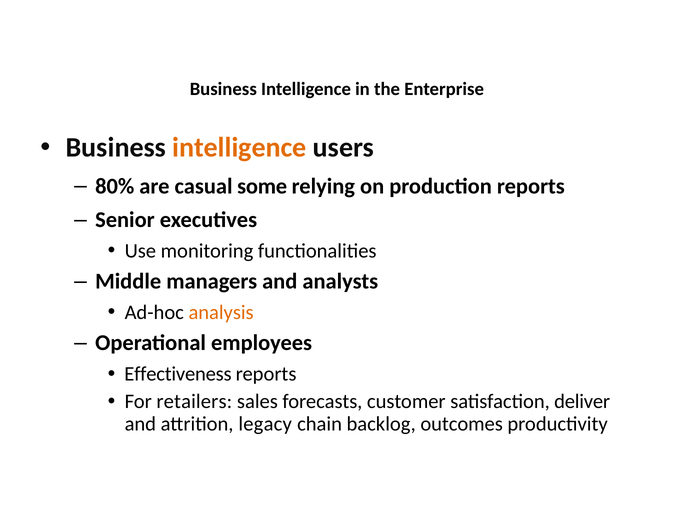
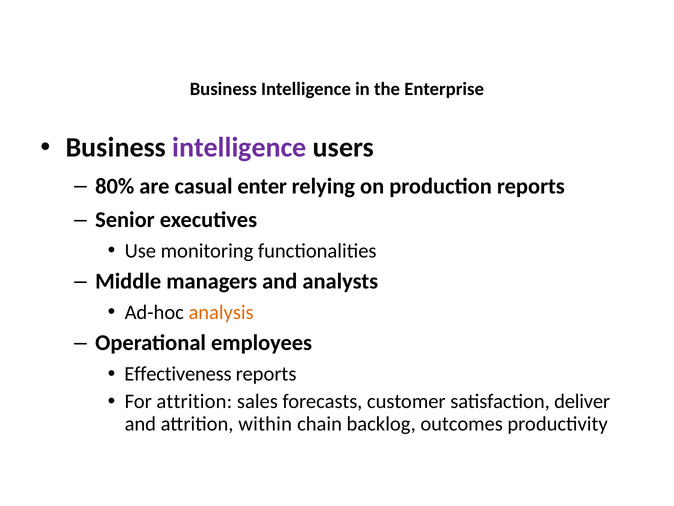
intelligence colour: orange -> purple (239, 148)
some: some -> enter (262, 186)
For retailers: retailers -> attrition (194, 401)
legacy: legacy -> within (265, 424)
